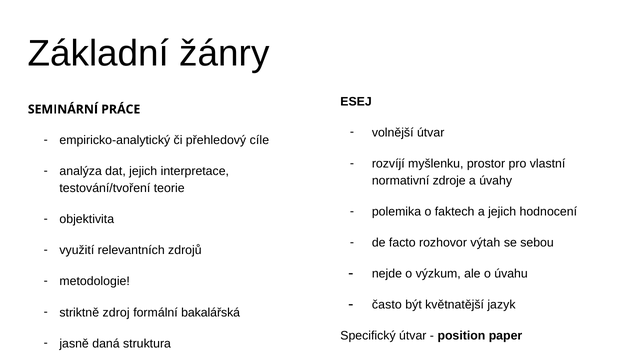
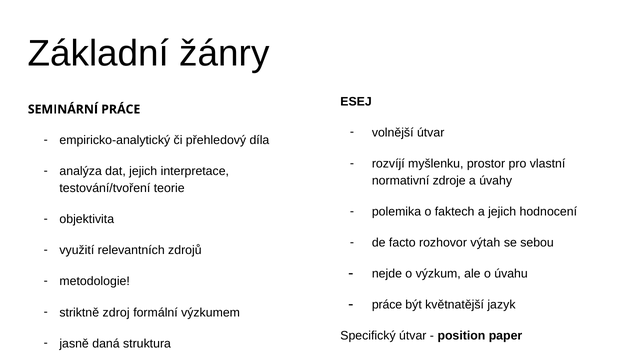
cíle: cíle -> díla (259, 140)
často: často -> práce (387, 304)
bakalářská: bakalářská -> výzkumem (211, 312)
